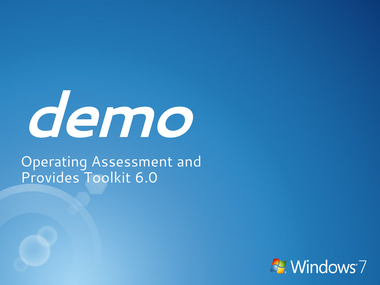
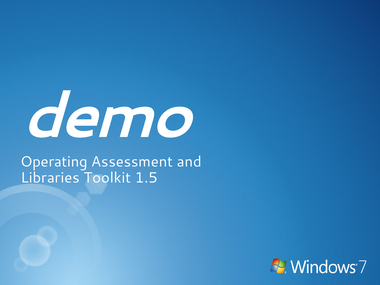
Provides: Provides -> Libraries (50, 178)
6.0: 6.0 -> 1.5 (146, 178)
